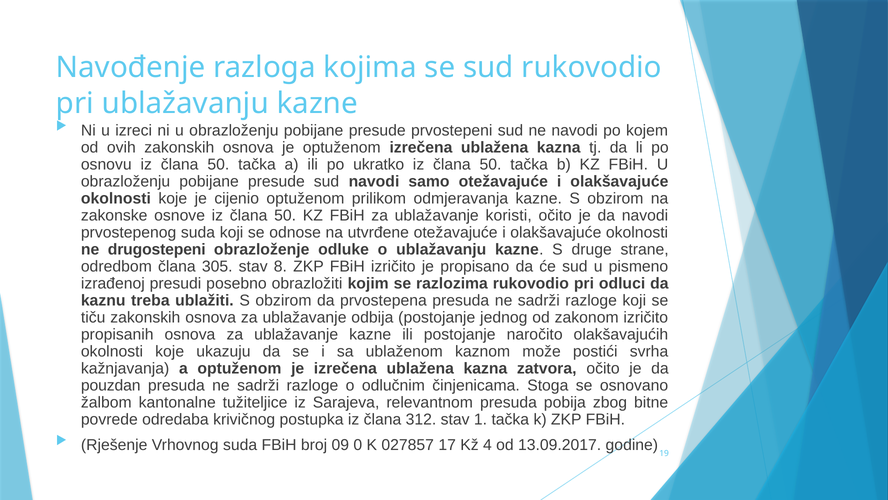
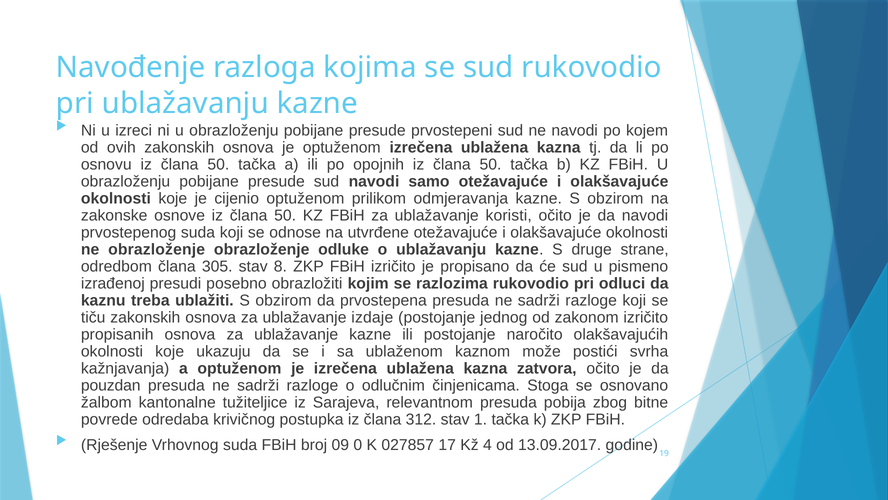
ukratko: ukratko -> opojnih (379, 164)
ne drugostepeni: drugostepeni -> obrazloženje (157, 249)
odbija: odbija -> izdaje (372, 317)
